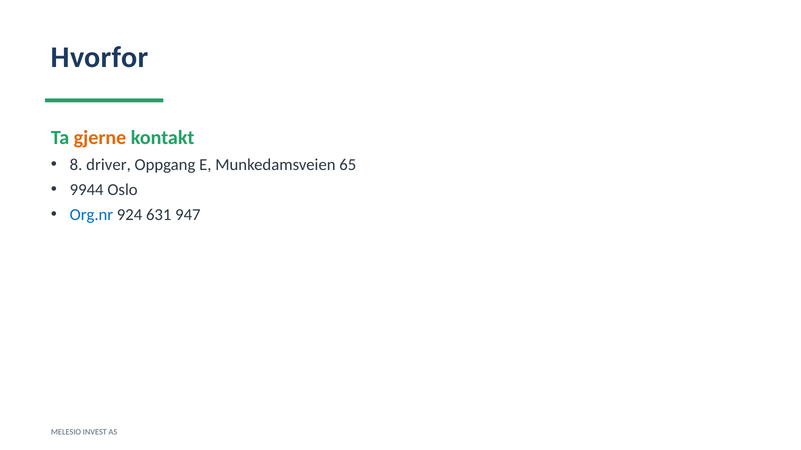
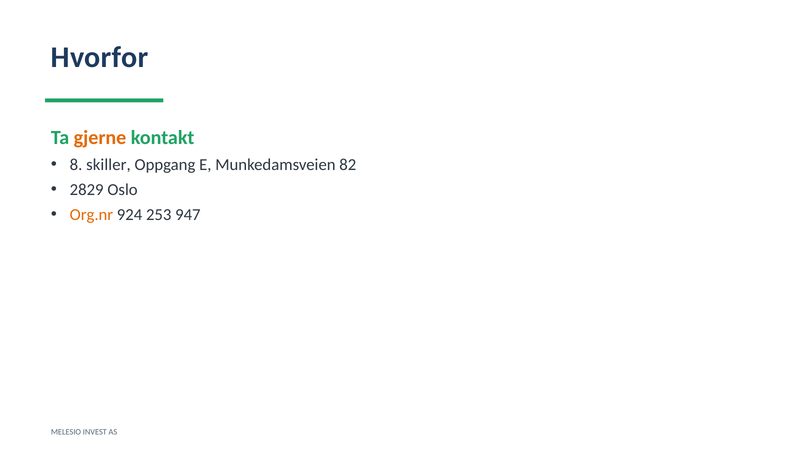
driver: driver -> skiller (108, 165)
65: 65 -> 82 (348, 165)
9944: 9944 -> 2829 (87, 190)
Org.nr colour: blue -> orange (91, 215)
631: 631 -> 253 (159, 215)
